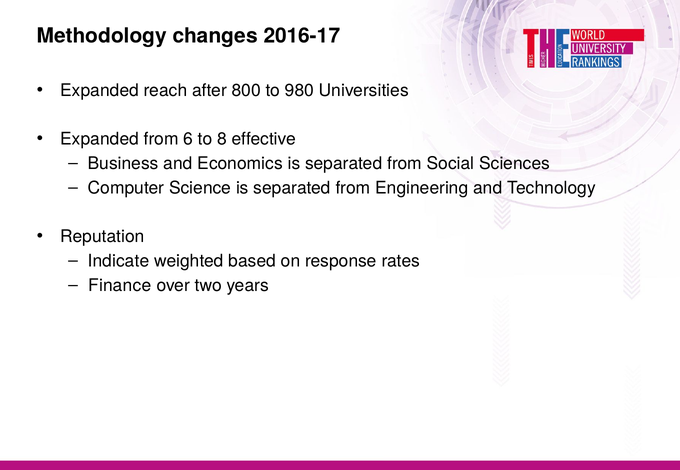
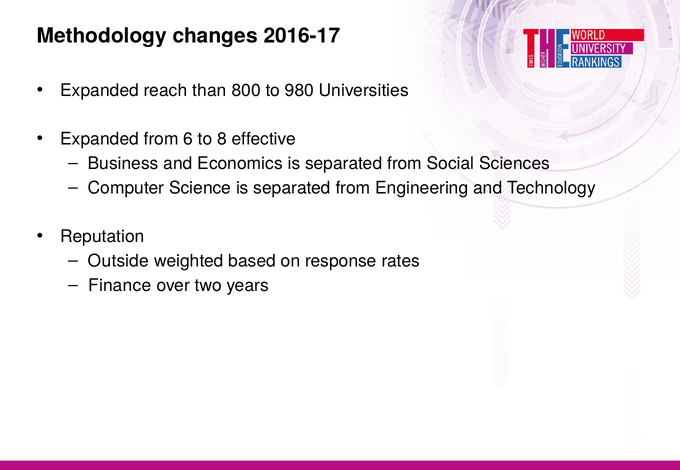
after: after -> than (209, 90)
Indicate: Indicate -> Outside (118, 261)
